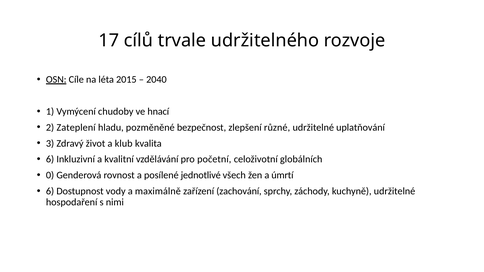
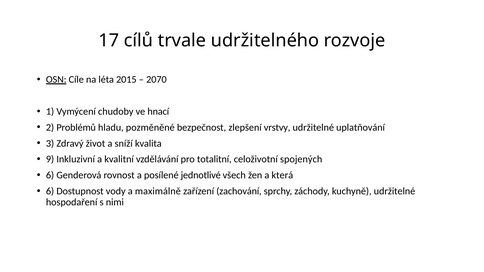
2040: 2040 -> 2070 (156, 80)
Zateplení: Zateplení -> Problémů (76, 128)
různé: různé -> vrstvy (277, 128)
klub: klub -> sníží (124, 143)
6: 6 -> 9 (50, 159)
početní: početní -> totalitní (214, 159)
globálních: globálních -> spojených (301, 159)
0: 0 -> 6 (50, 175)
úmrtí: úmrtí -> která (282, 175)
